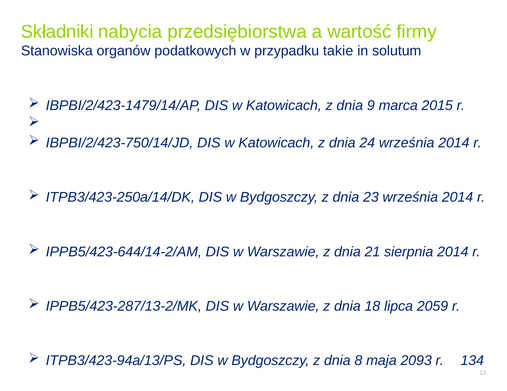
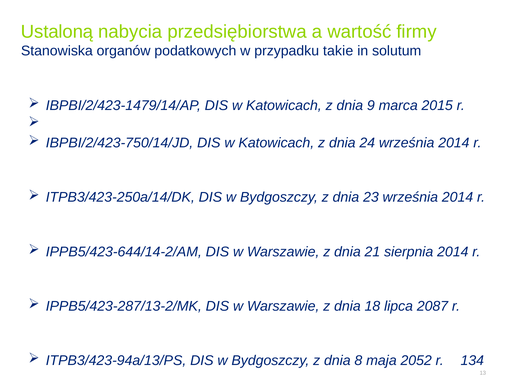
Składniki: Składniki -> Ustaloną (57, 32)
2059: 2059 -> 2087 (432, 307)
2093: 2093 -> 2052 (416, 361)
